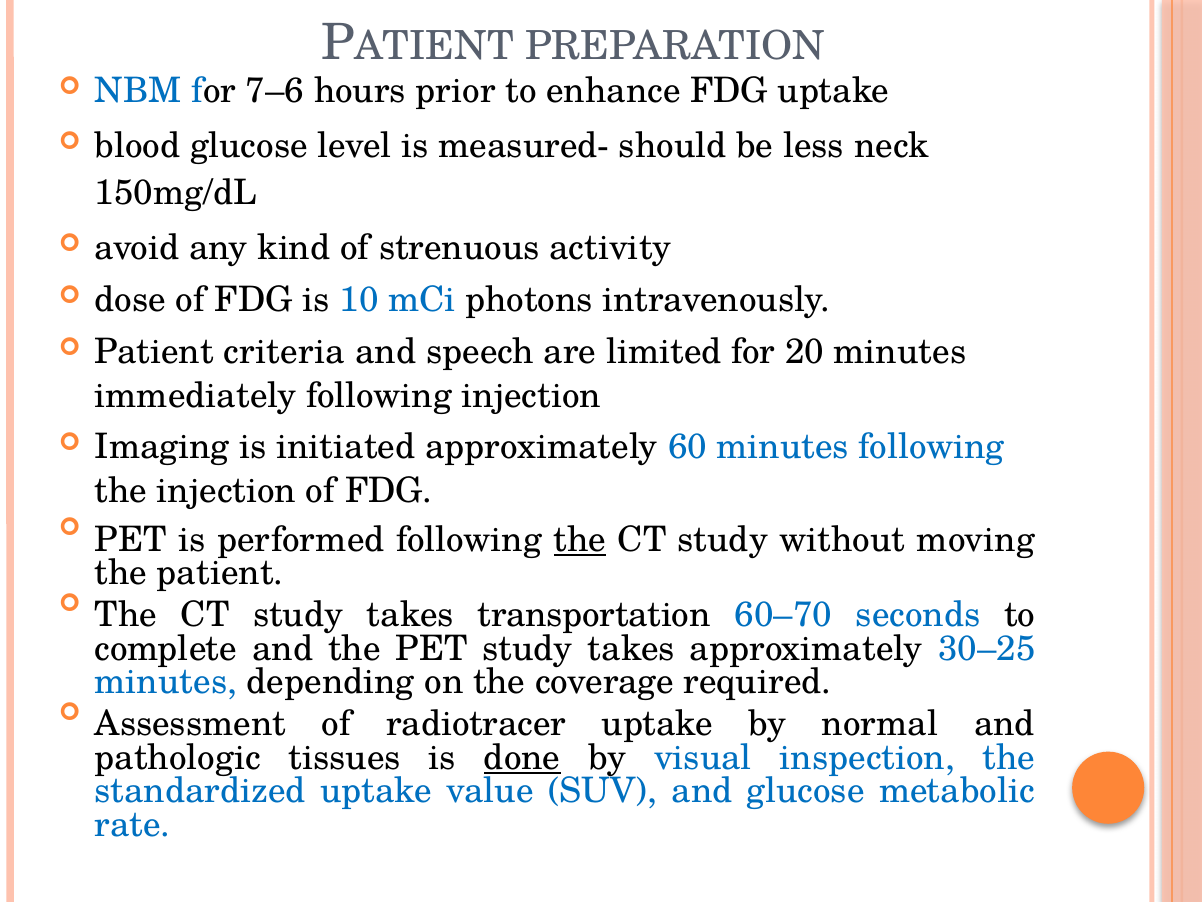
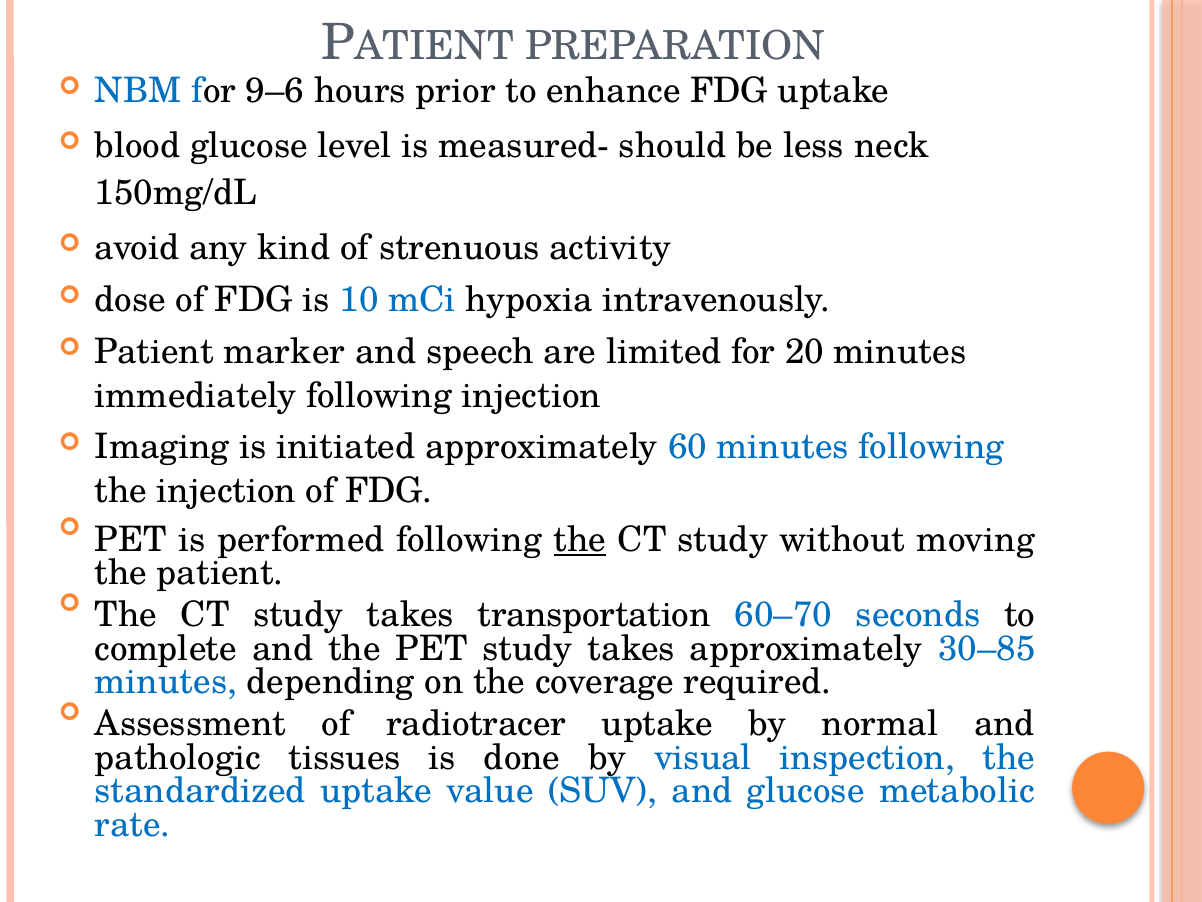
7–6: 7–6 -> 9–6 (275, 91)
photons: photons -> hypoxia (529, 300)
criteria: criteria -> marker (285, 351)
30–25: 30–25 -> 30–85 (987, 648)
done underline: present -> none (522, 757)
